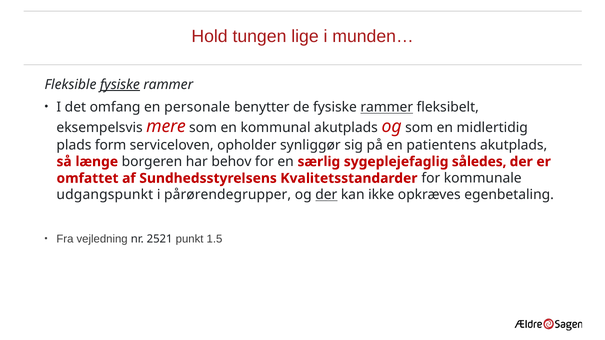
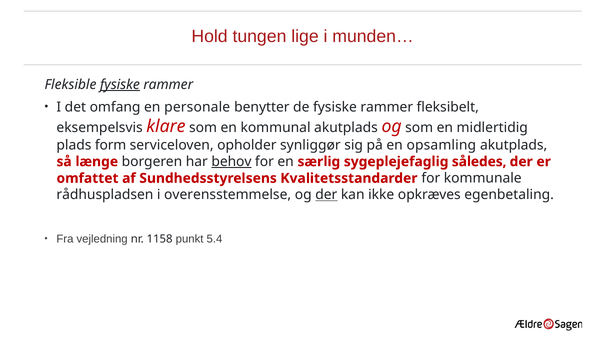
rammer underline: present -> none (387, 107)
mere: mere -> klare (166, 127)
patientens: patientens -> opsamling (441, 145)
behov underline: none -> present (231, 162)
udgangspunkt: udgangspunkt -> rådhuspladsen (105, 195)
pårørendegrupper: pårørendegrupper -> overensstemmelse (228, 195)
2521: 2521 -> 1158 (160, 239)
1.5: 1.5 -> 5.4 (214, 239)
